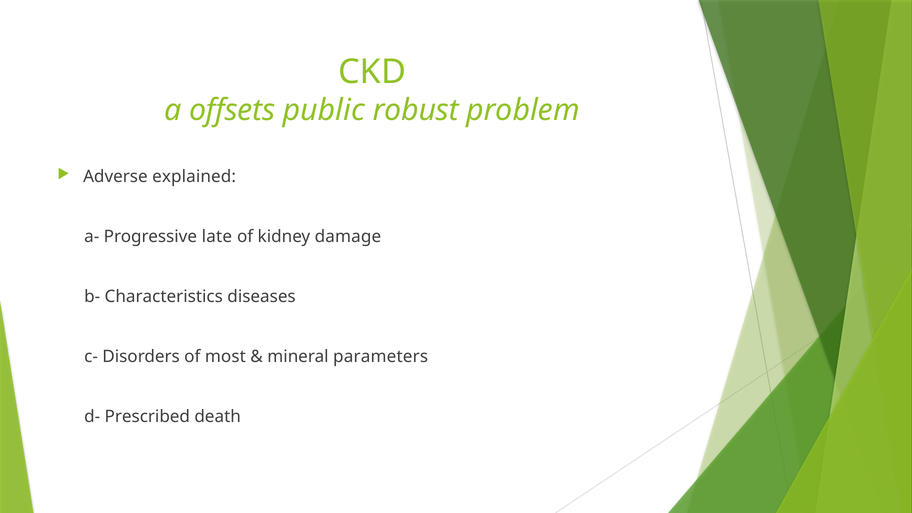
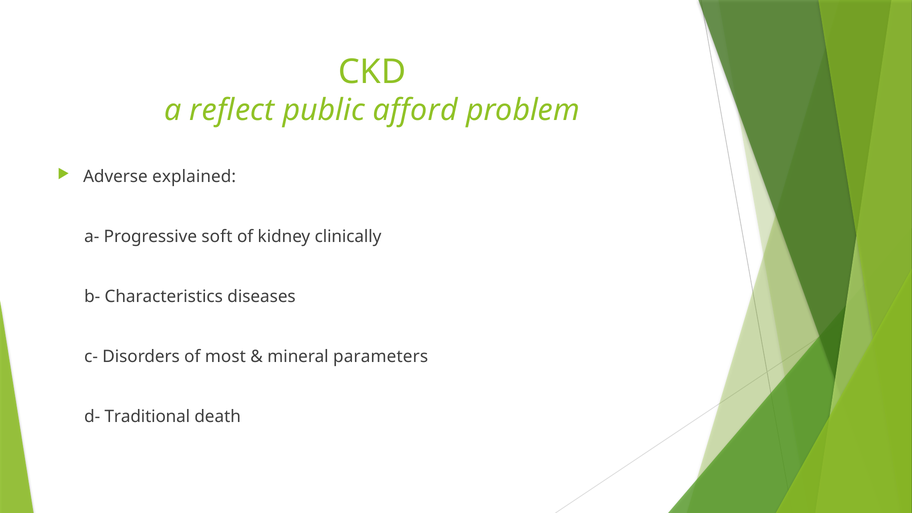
offsets: offsets -> reflect (232, 110)
robust: robust -> afford (415, 110)
late: late -> soft (217, 237)
damage: damage -> clinically (348, 237)
Prescribed: Prescribed -> Traditional (147, 417)
